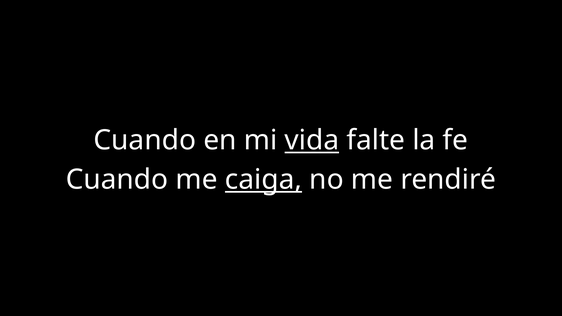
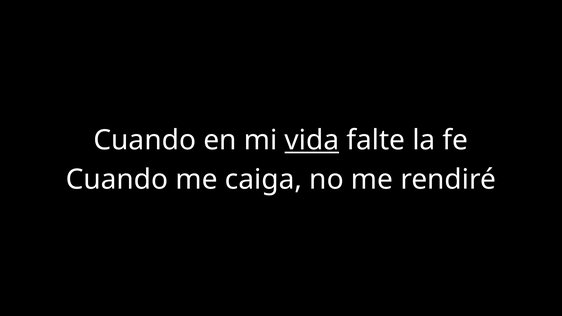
caiga underline: present -> none (263, 180)
